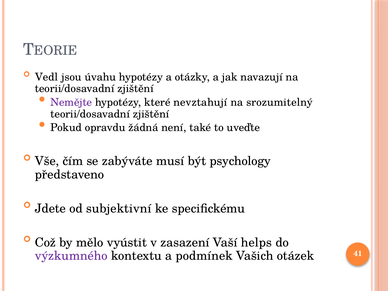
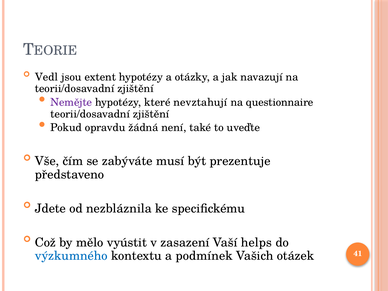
úvahu: úvahu -> extent (100, 77)
srozumitelný: srozumitelný -> questionnaire (280, 102)
psychology: psychology -> prezentuje (240, 161)
subjektivní: subjektivní -> nezbláznila (119, 208)
výzkumného colour: purple -> blue (71, 256)
